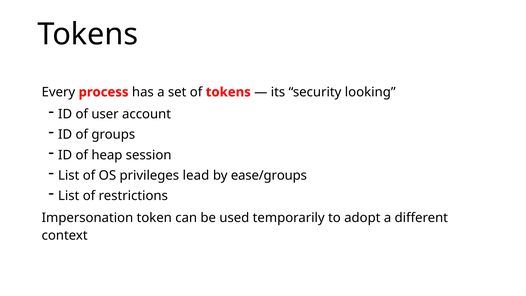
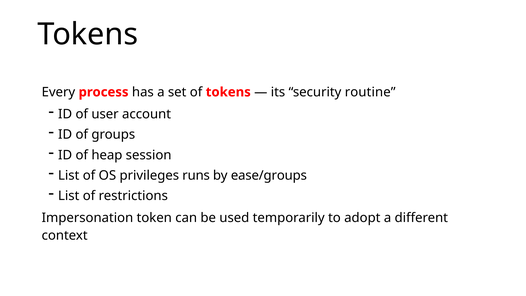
looking: looking -> routine (370, 92)
lead: lead -> runs (196, 175)
